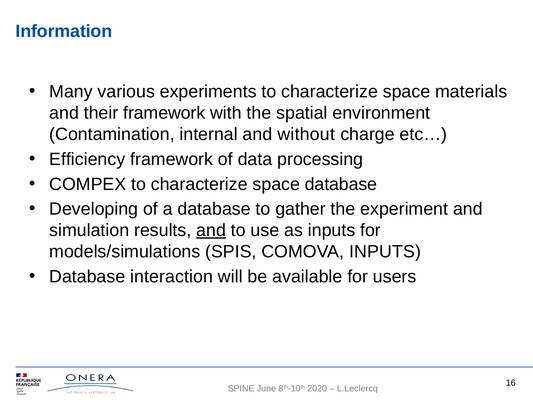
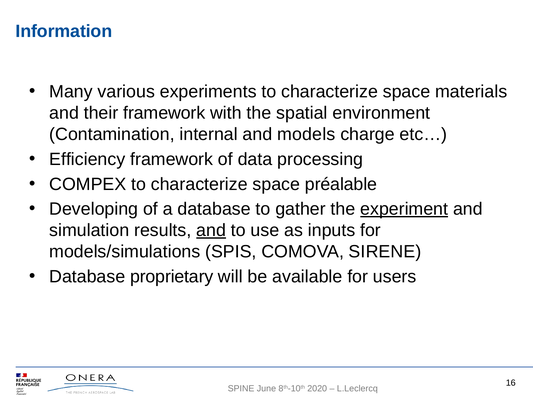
without: without -> models (306, 134)
space database: database -> préalable (341, 184)
experiment underline: none -> present (404, 209)
COMOVA INPUTS: INPUTS -> SIRENE (385, 252)
interaction: interaction -> proprietary (172, 276)
